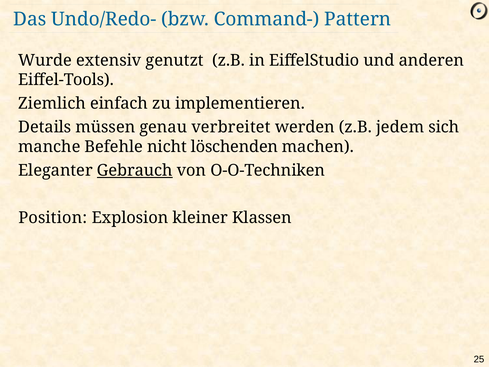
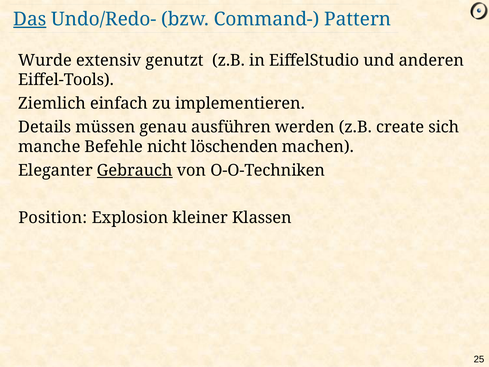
Das underline: none -> present (30, 19)
verbreitet: verbreitet -> ausführen (231, 127)
jedem: jedem -> create (400, 127)
